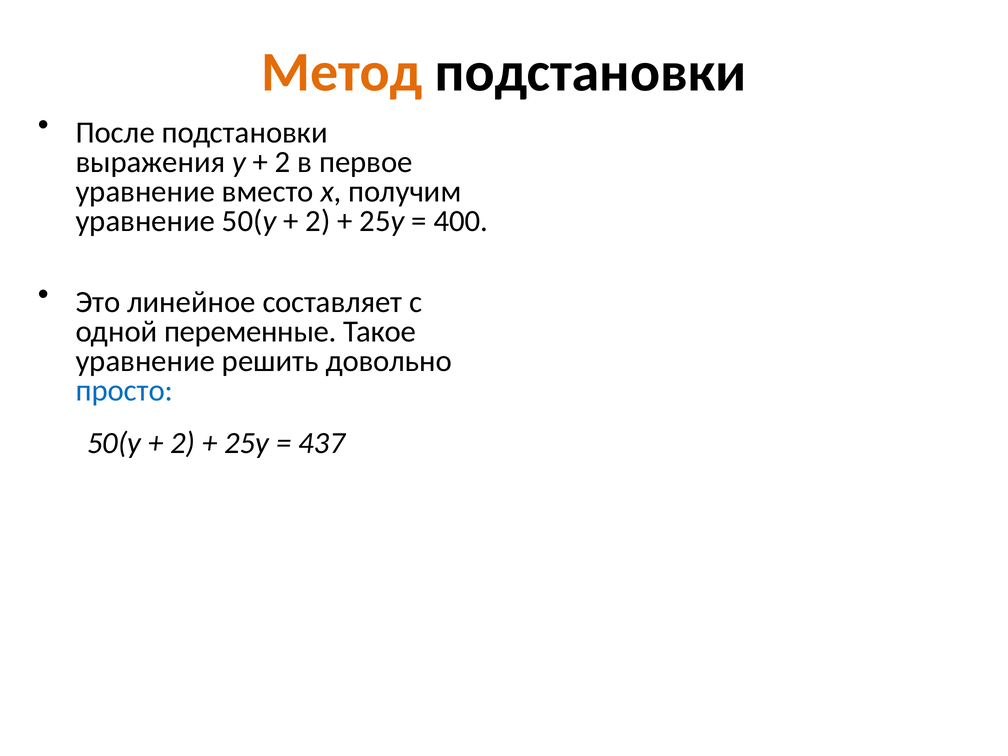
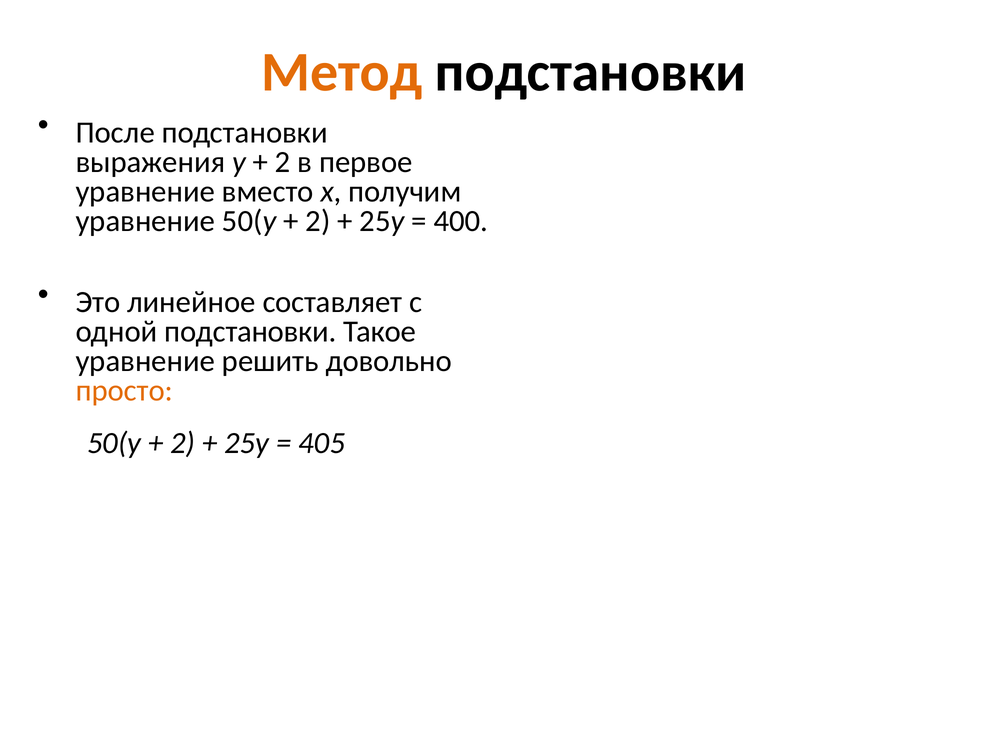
одной переменные: переменные -> подстановки (250, 332)
просто colour: blue -> orange (124, 391)
437: 437 -> 405 (322, 443)
